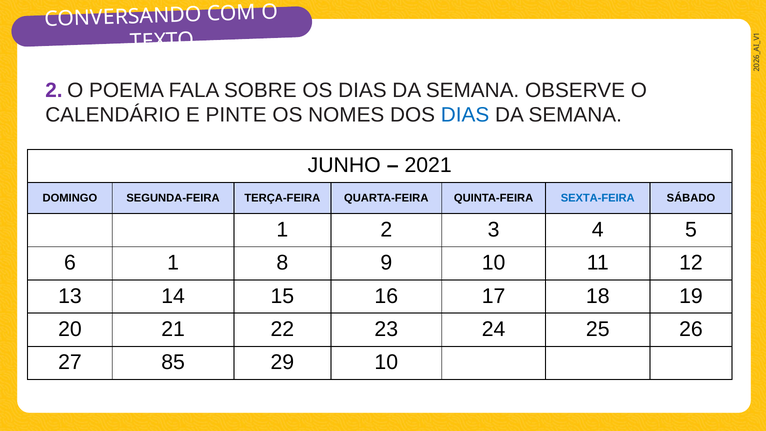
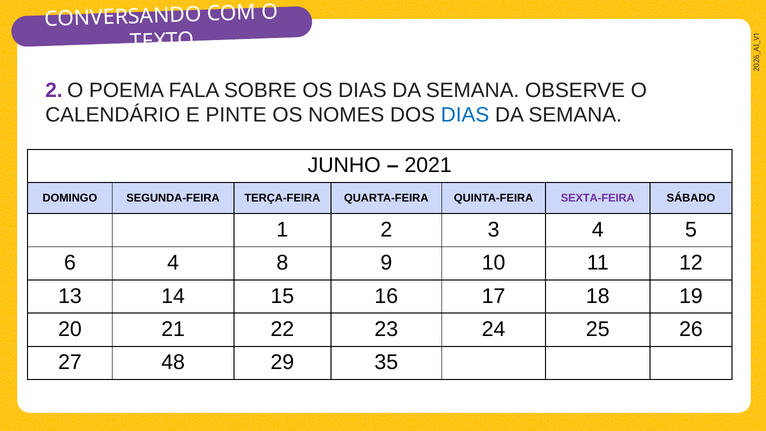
SEXTA-FEIRA colour: blue -> purple (598, 198)
6 1: 1 -> 4 (173, 263)
85: 85 -> 48 (173, 362)
29 10: 10 -> 35 (386, 362)
